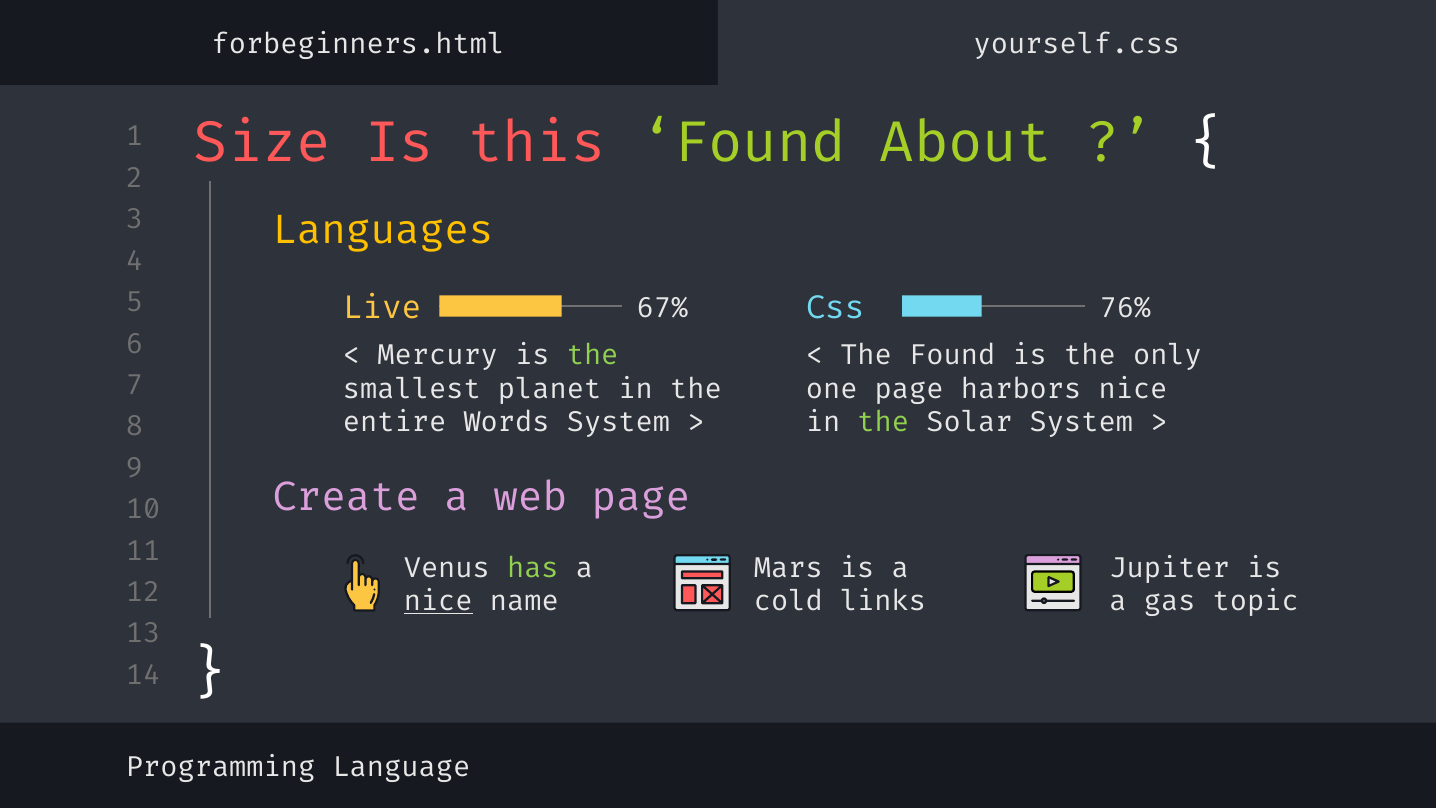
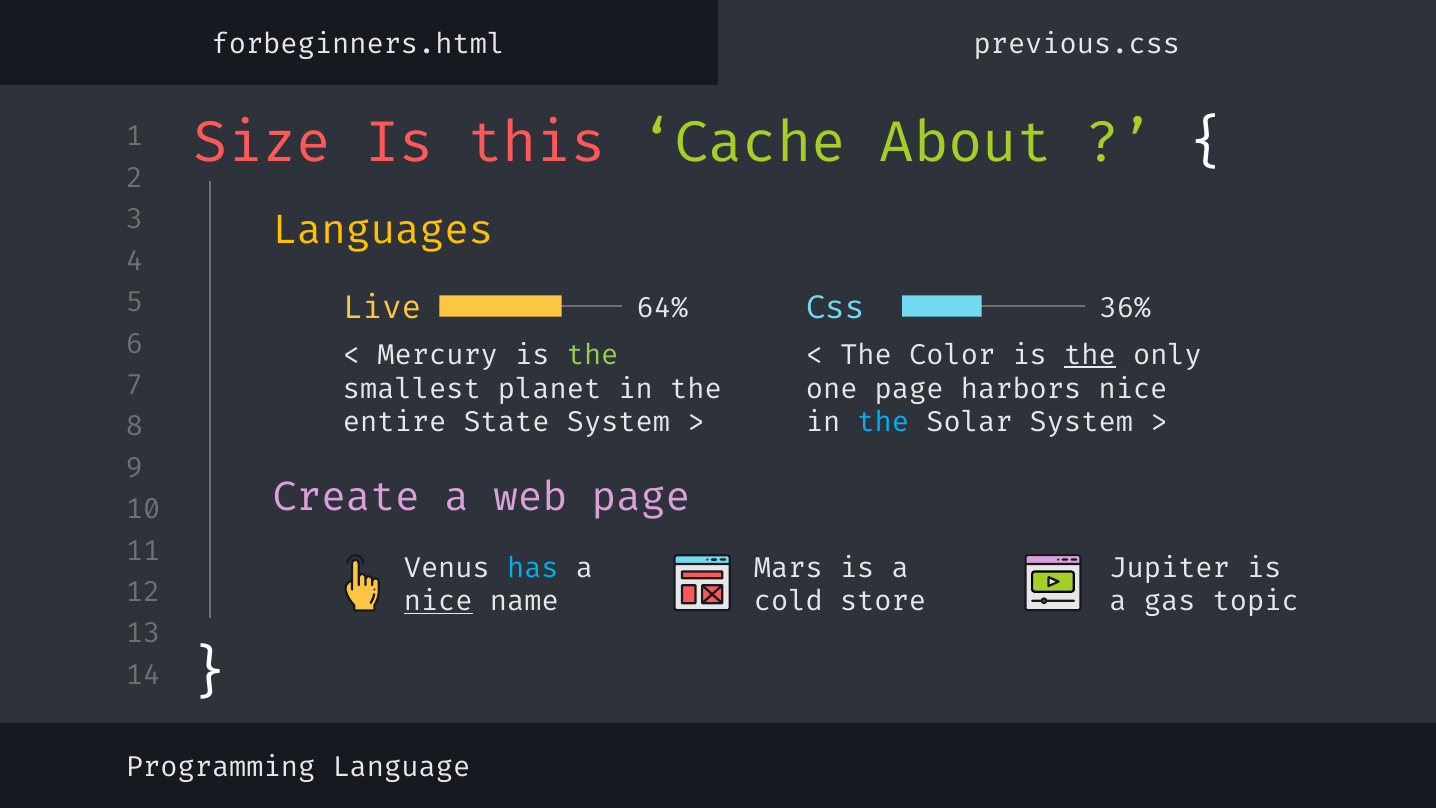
yourself.css: yourself.css -> previous.css (1077, 44)
this Found: Found -> Cache (743, 143)
67%: 67% -> 64% (662, 308)
76%: 76% -> 36% (1125, 308)
The Found: Found -> Color (952, 355)
the underline: none -> present (1090, 355)
Words: Words -> State (507, 422)
the colour: light green -> light blue (883, 422)
has colour: light green -> light blue (533, 568)
links: links -> store (883, 601)
